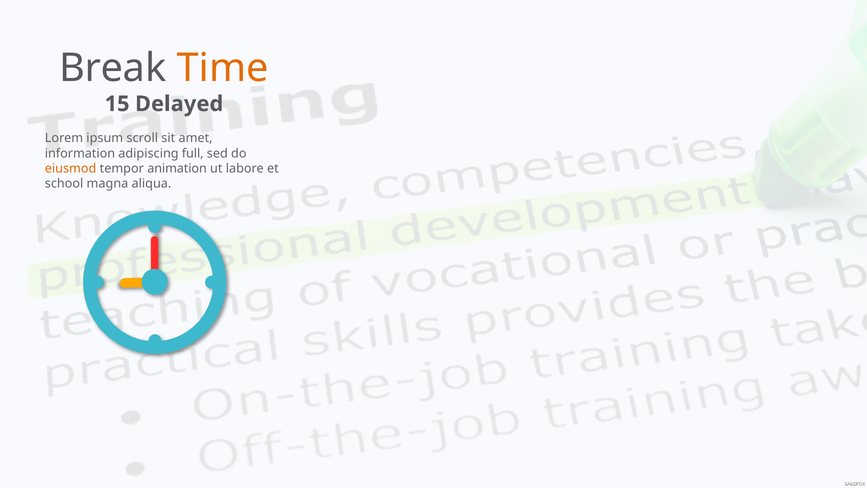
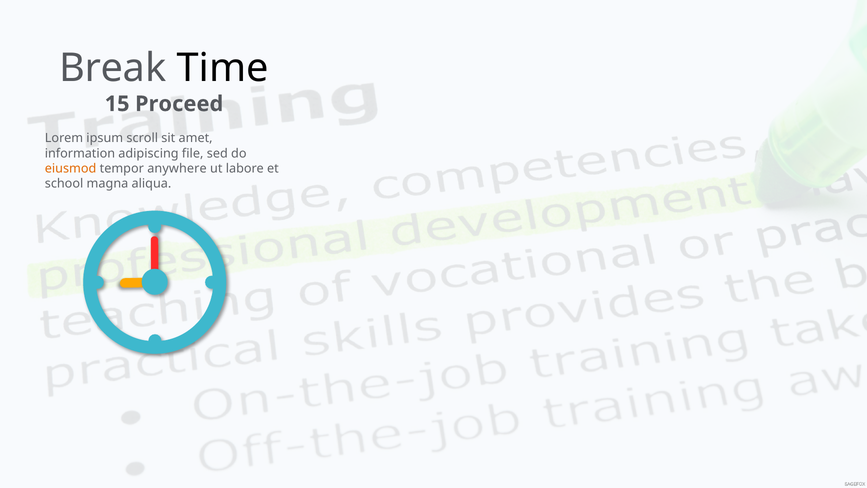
Time colour: orange -> black (223, 68)
Delayed: Delayed -> Proceed (179, 104)
full: full -> file (193, 153)
animation: animation -> anywhere (177, 168)
